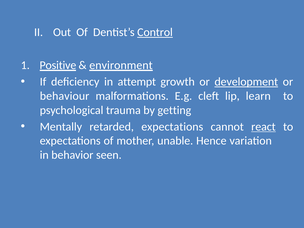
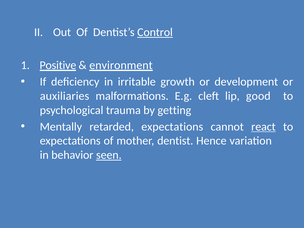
attempt: attempt -> irritable (137, 82)
development underline: present -> none (246, 82)
behaviour: behaviour -> auxiliaries (65, 96)
learn: learn -> good (258, 96)
unable: unable -> dentist (175, 141)
seen underline: none -> present (109, 155)
